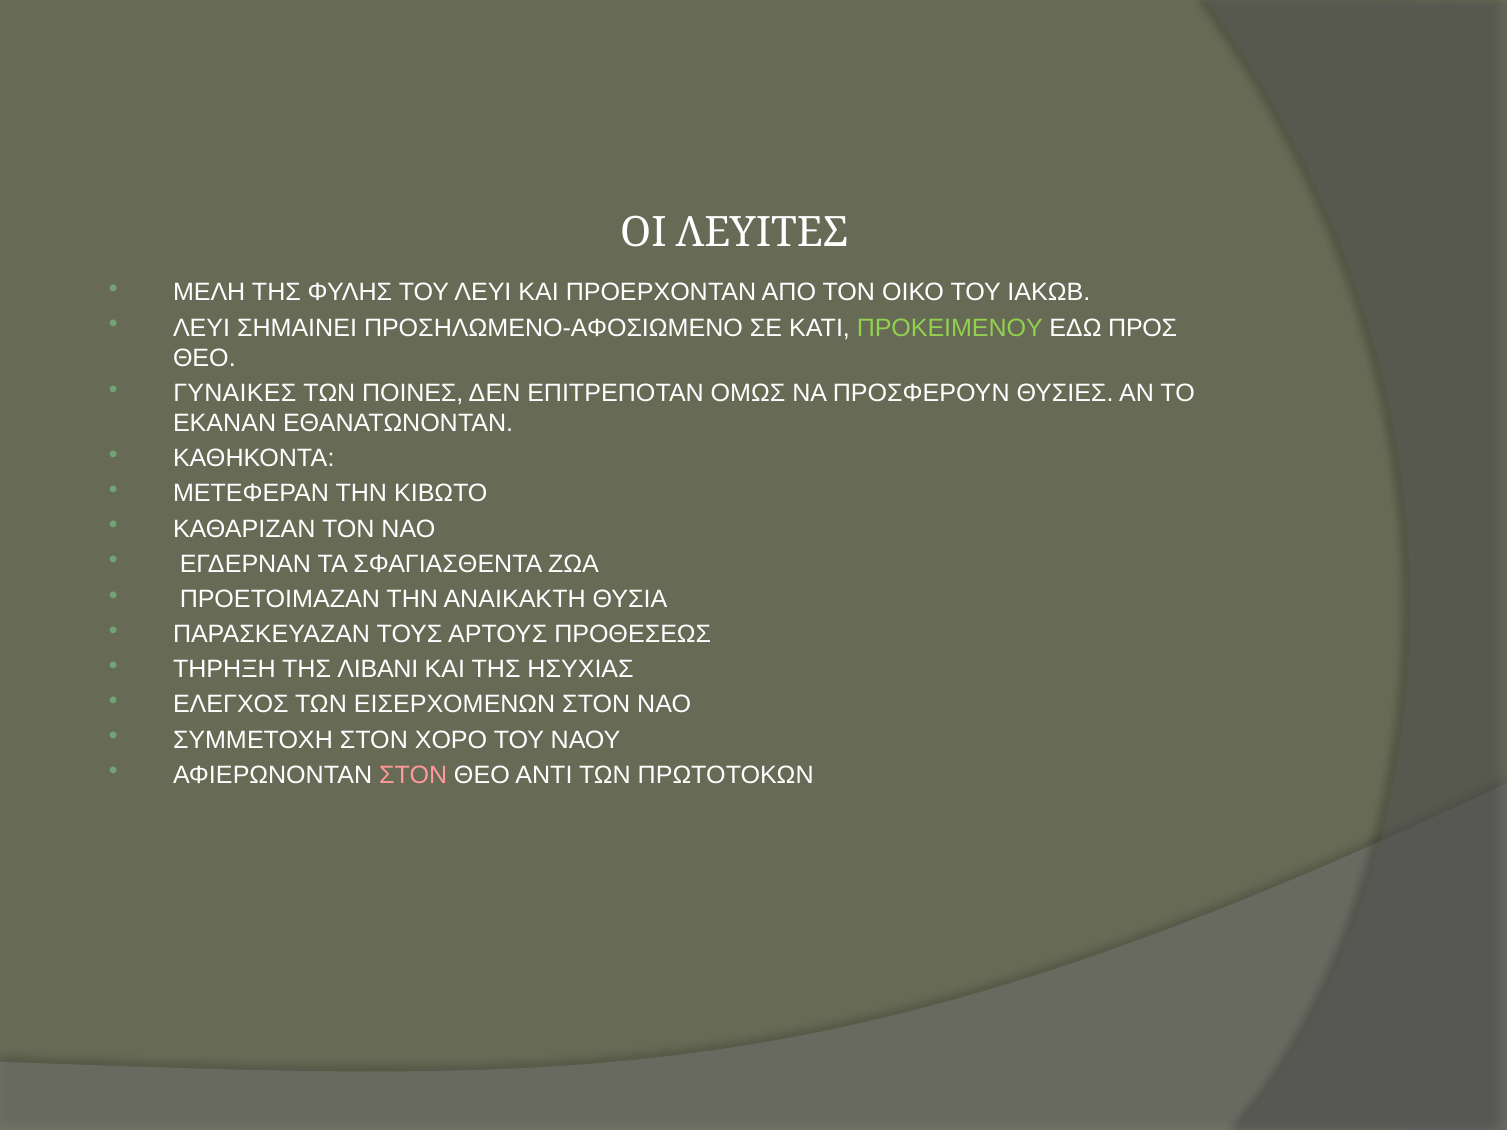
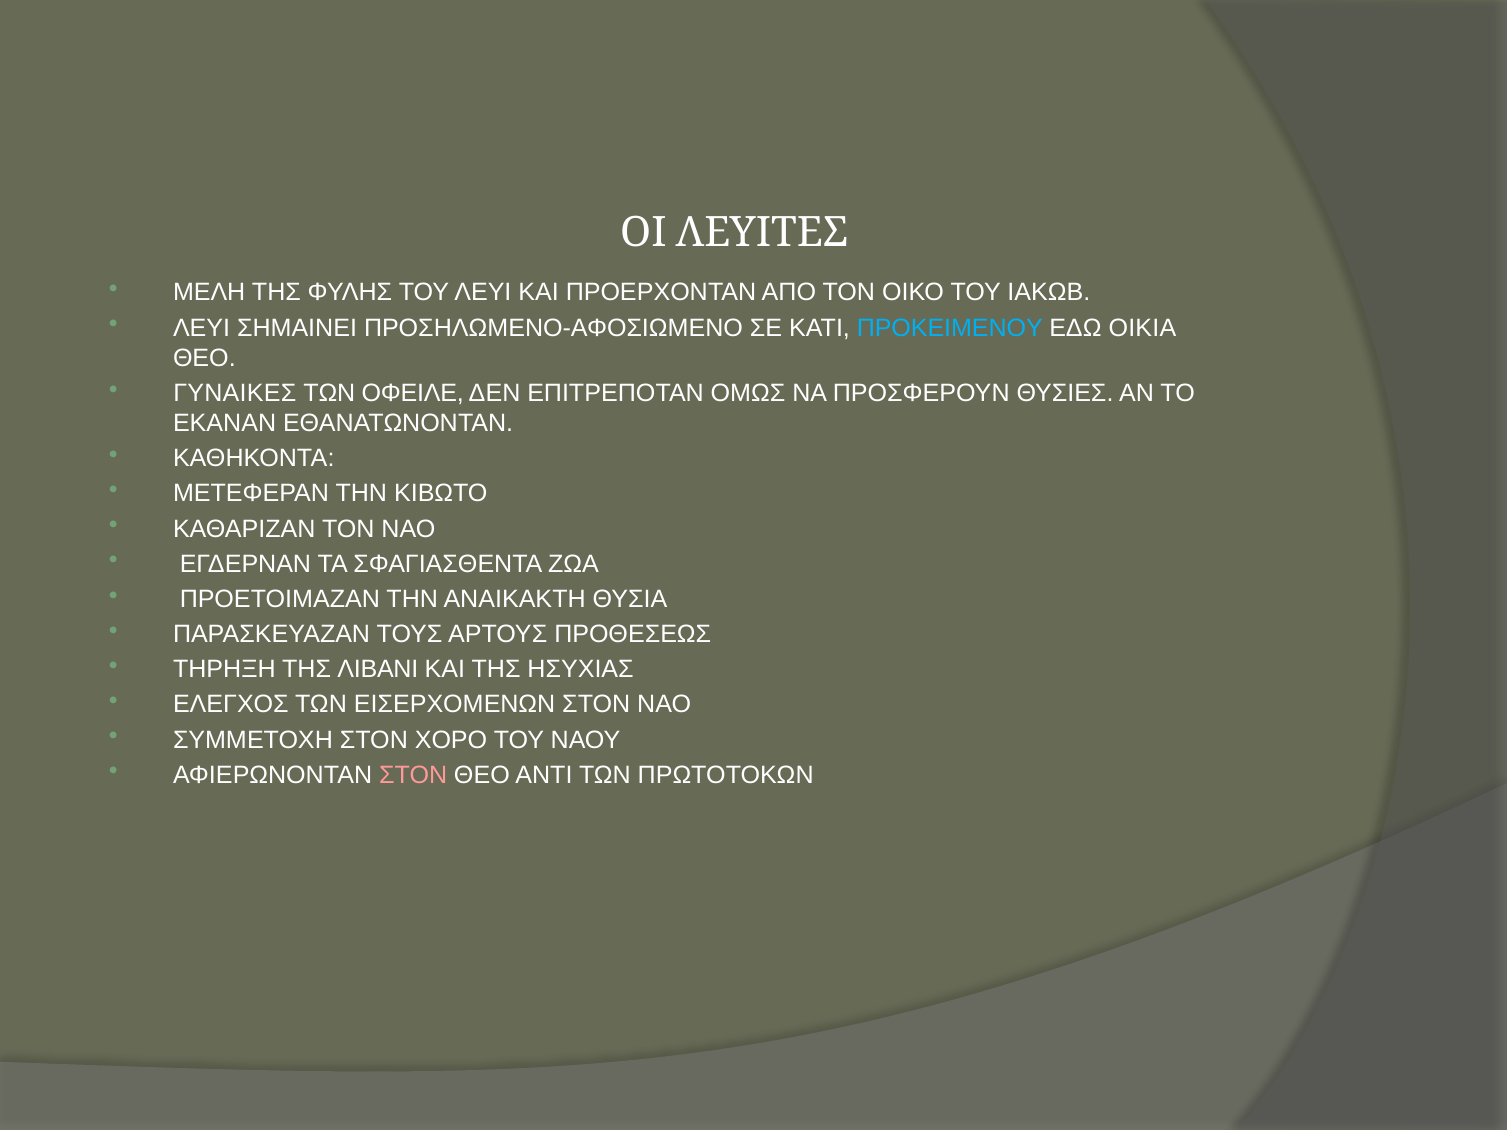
ΠΡΟΚΕΙΜΕΝΟΥ colour: light green -> light blue (950, 328)
ΠΡΟΣ: ΠΡΟΣ -> ΟΙΚΙΑ (1142, 328)
ΠΟΙΝΕΣ: ΠΟΙΝΕΣ -> ΟΦΕΙΛΕ (413, 393)
